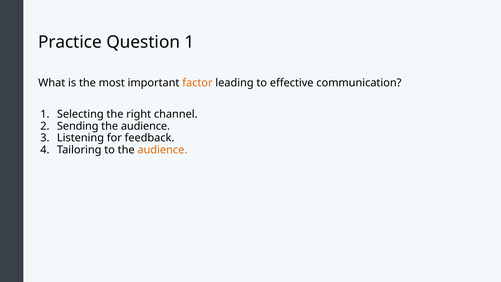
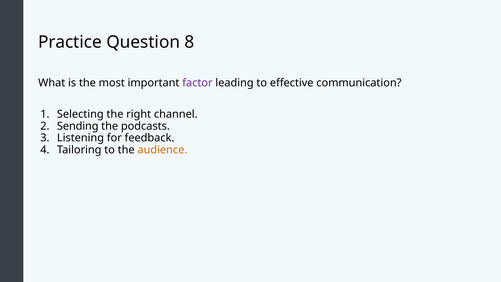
Question 1: 1 -> 8 (189, 42)
factor colour: orange -> purple (197, 83)
audience: audience -> podcasts (145, 126)
